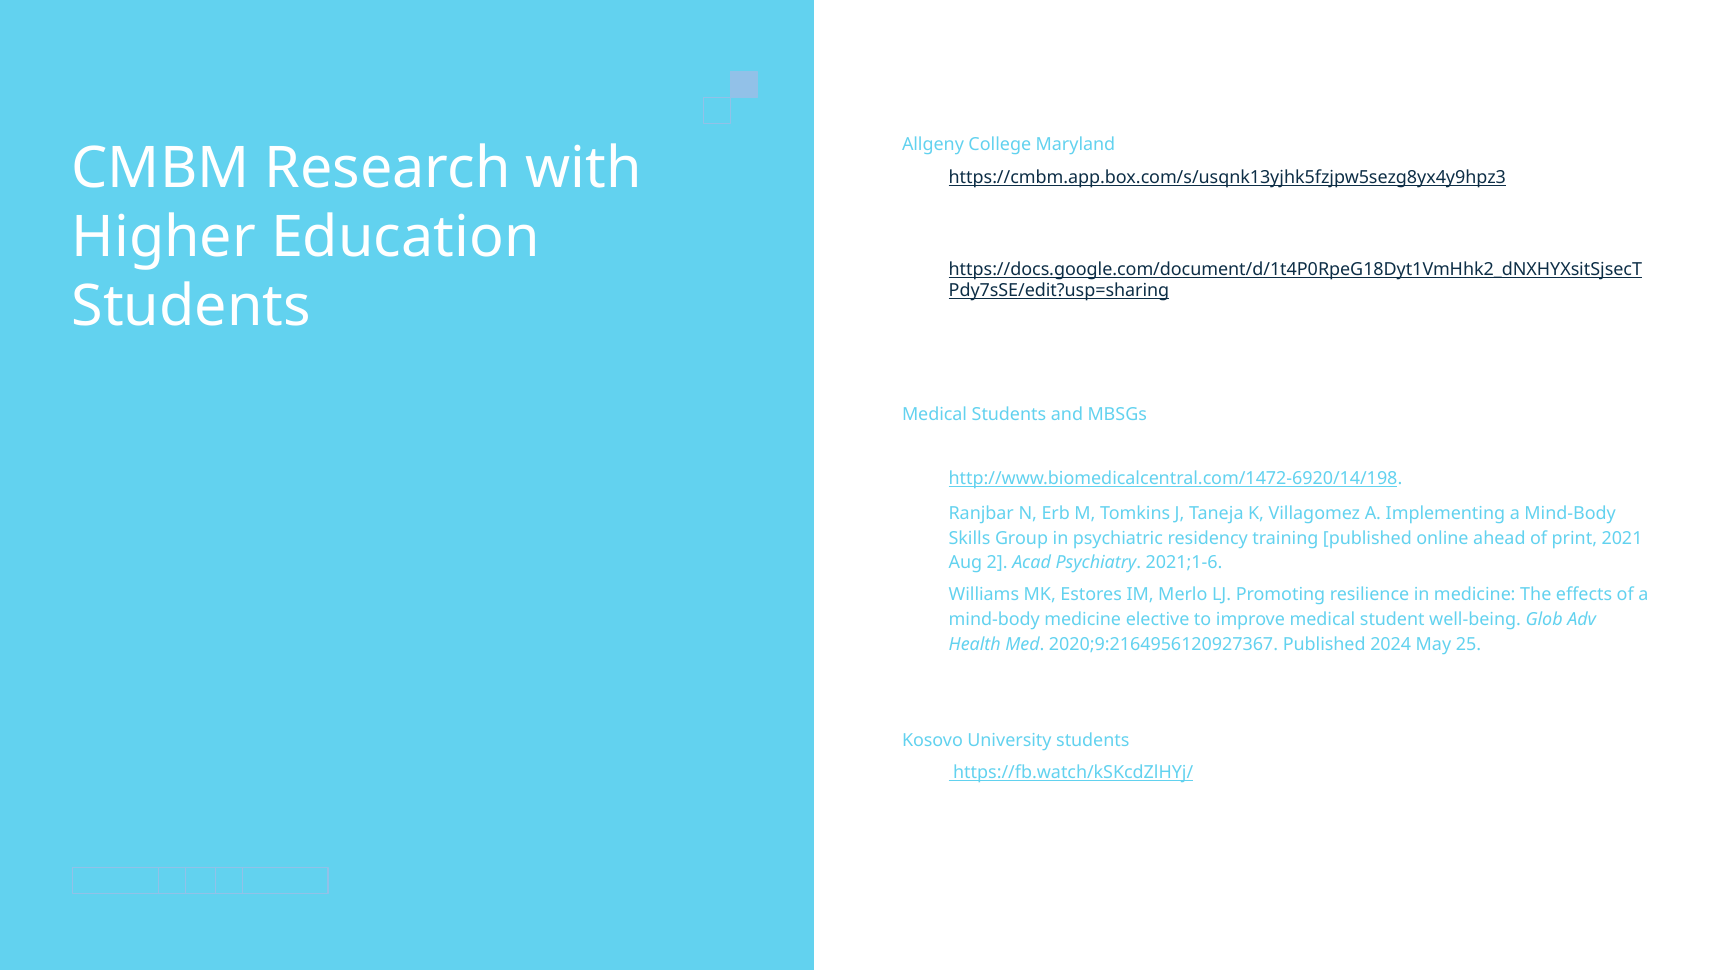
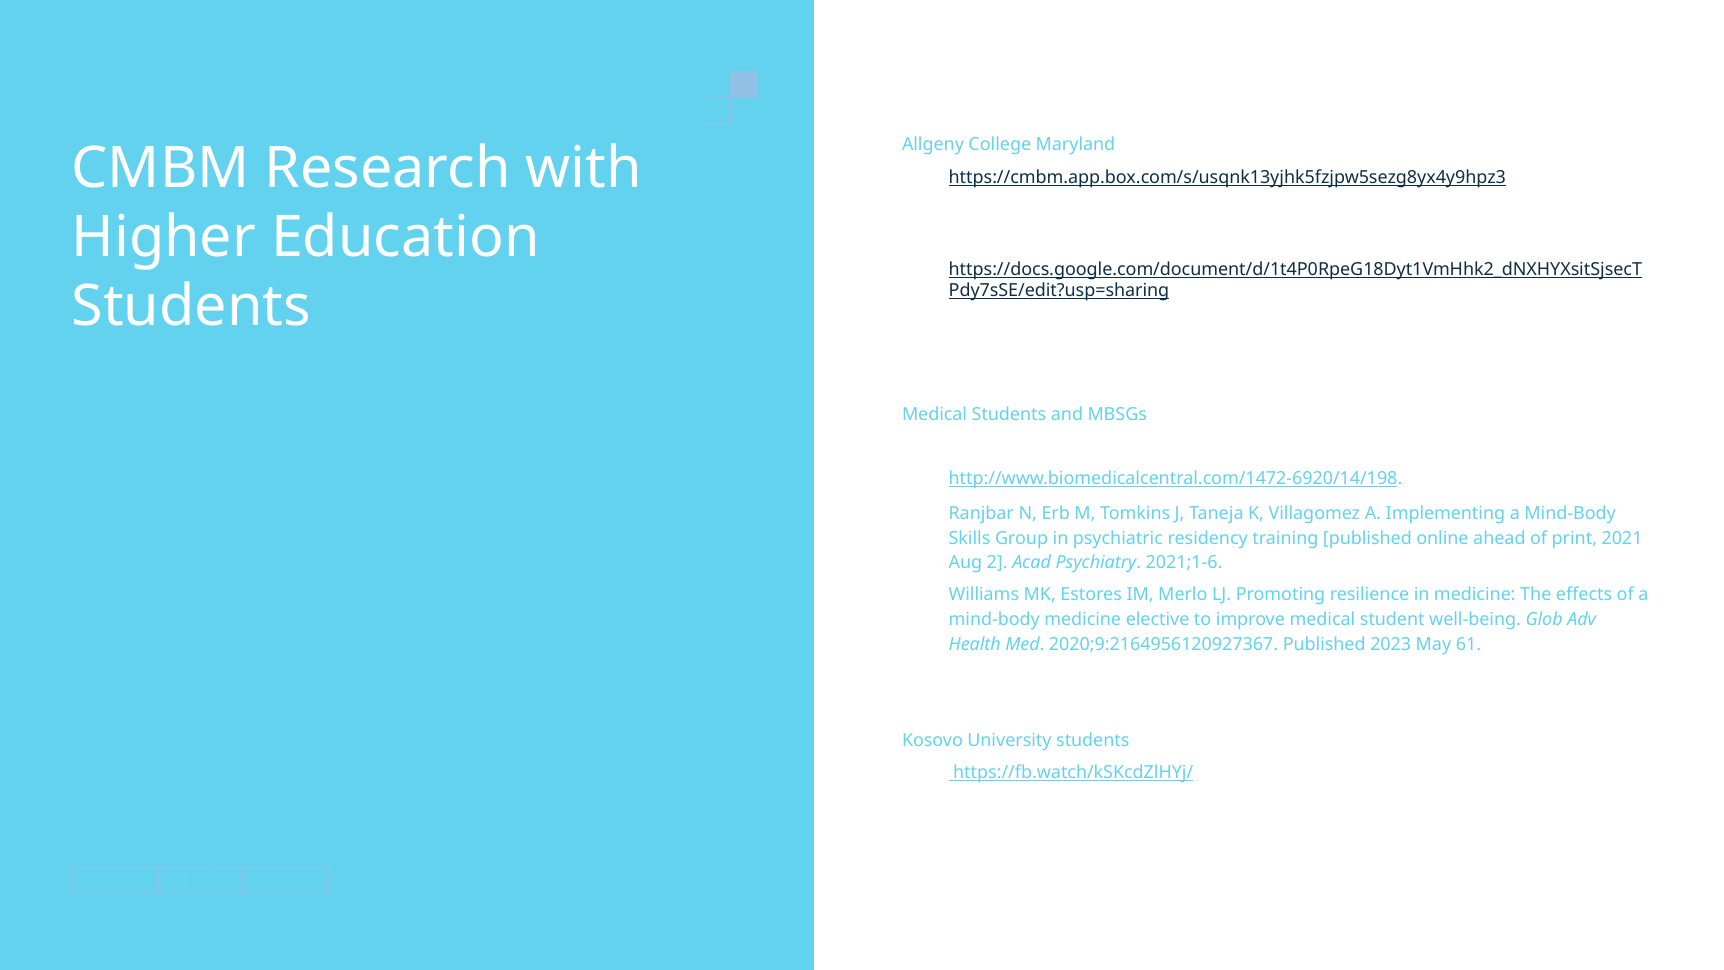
2024: 2024 -> 2023 (1391, 644)
25: 25 -> 61 (1468, 644)
